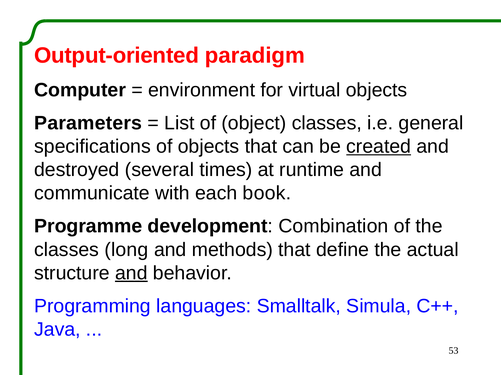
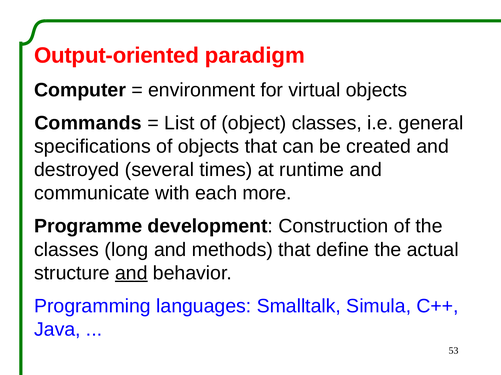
Parameters: Parameters -> Commands (88, 123)
created underline: present -> none (379, 147)
book: book -> more (267, 194)
Combination: Combination -> Construction (333, 227)
